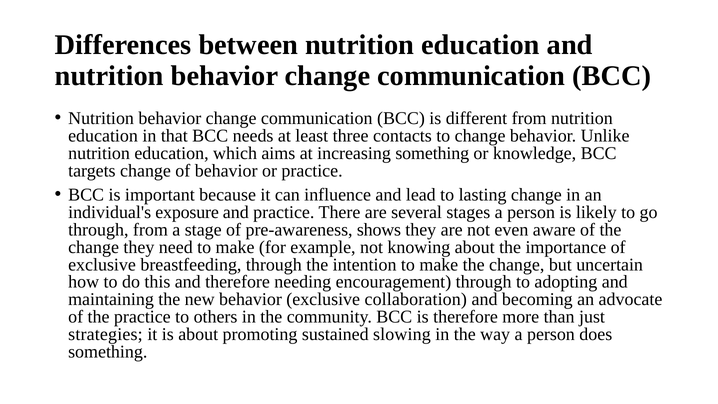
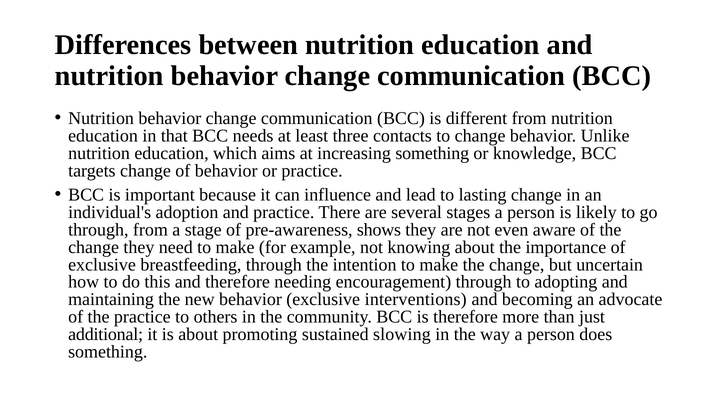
exposure: exposure -> adoption (187, 212)
collaboration: collaboration -> interventions (416, 299)
strategies: strategies -> additional (106, 334)
